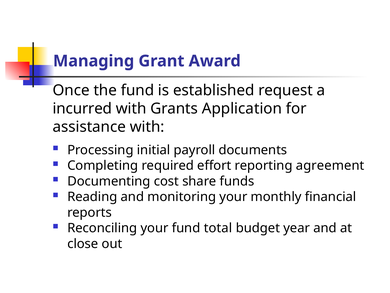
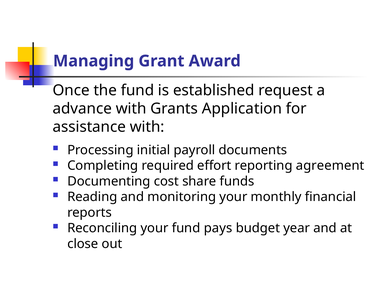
incurred: incurred -> advance (82, 108)
total: total -> pays (218, 228)
